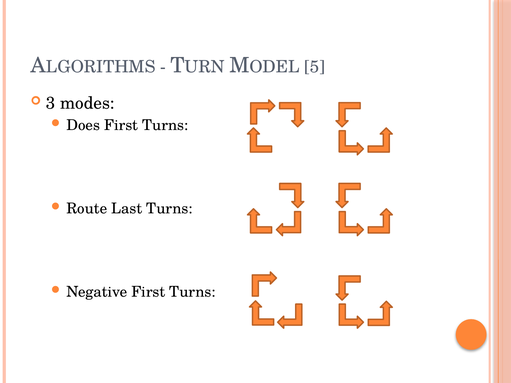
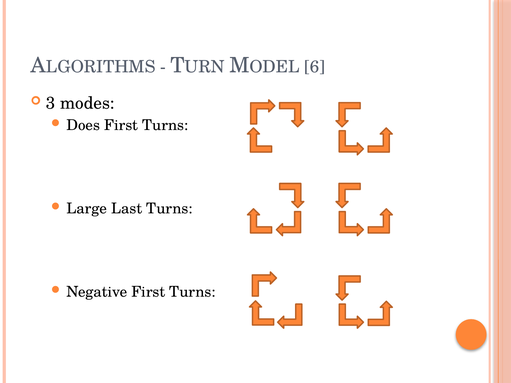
5: 5 -> 6 (315, 67)
Route: Route -> Large (87, 209)
